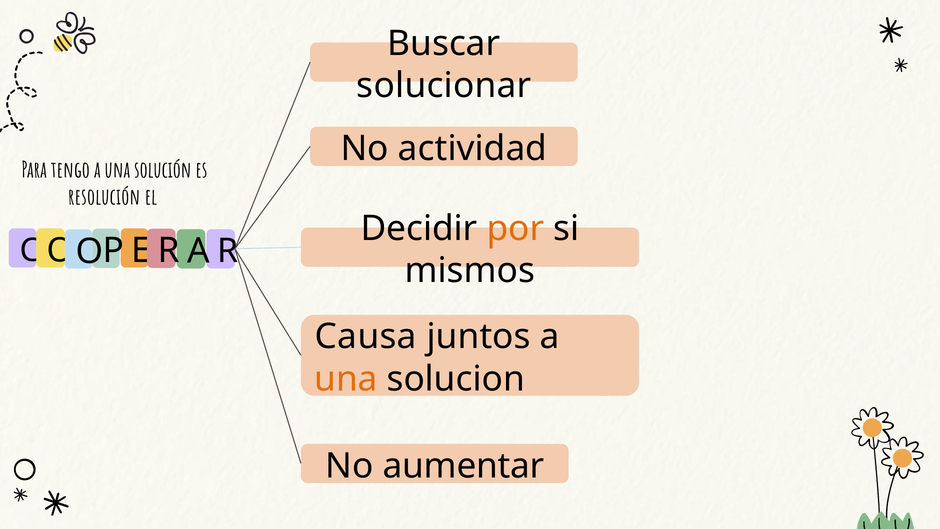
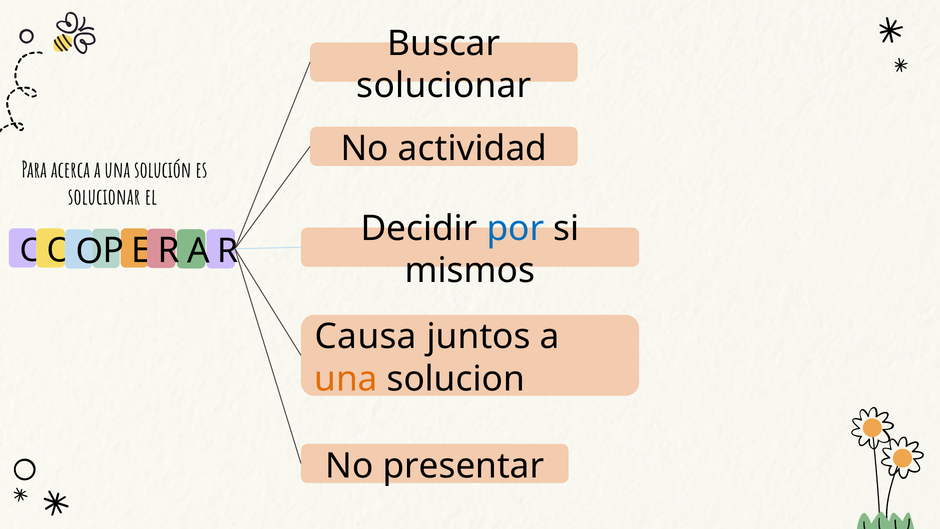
tengo: tengo -> acerca (70, 171)
resolución: resolución -> solucionar (104, 197)
por colour: orange -> blue (515, 228)
aumentar: aumentar -> presentar (463, 466)
